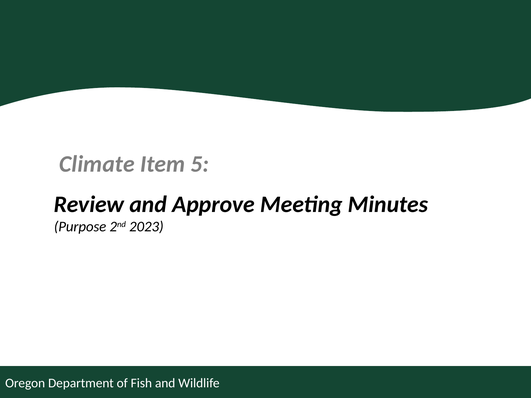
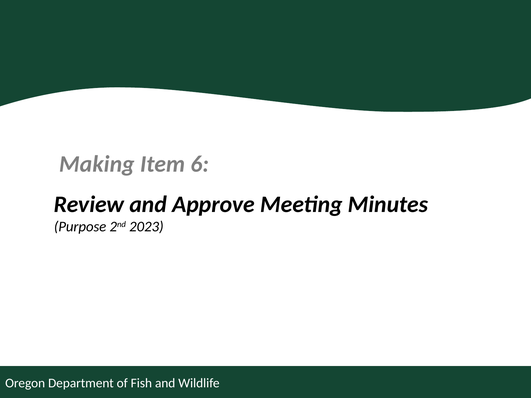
Climate: Climate -> Making (97, 164)
5: 5 -> 6 (200, 164)
